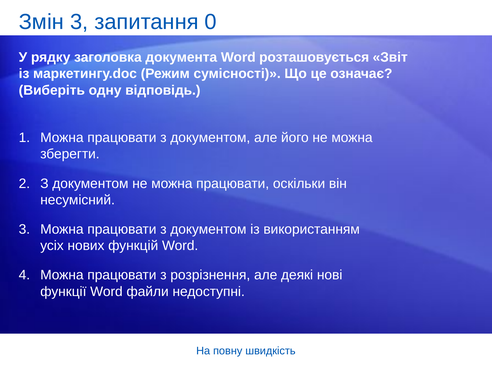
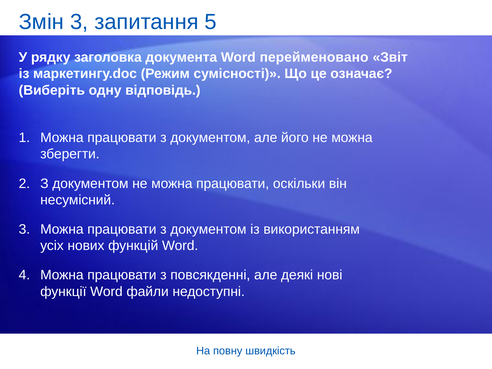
0: 0 -> 5 (211, 22)
розташовується: розташовується -> перейменовано (314, 57)
розрізнення: розрізнення -> повсякденні (210, 275)
